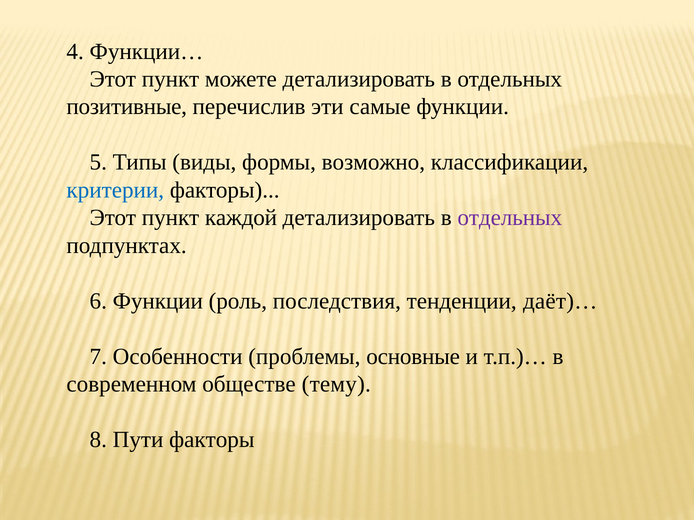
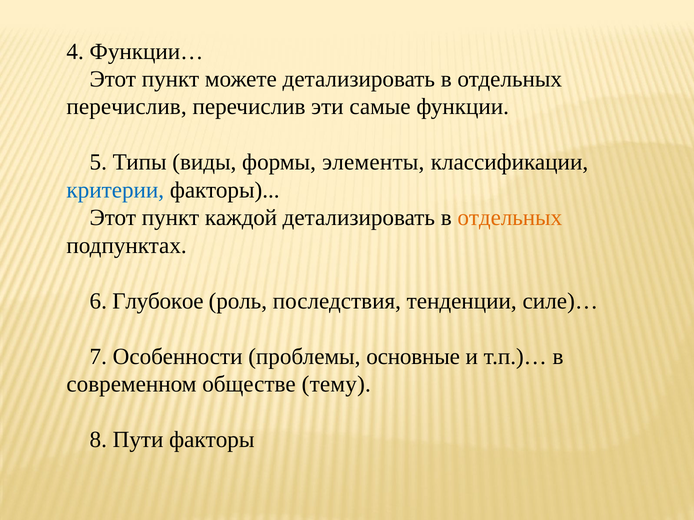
позитивные: позитивные -> перечислив (127, 107)
возможно: возможно -> элементы (373, 162)
отдельных colour: purple -> orange (510, 218)
6 Функции: Функции -> Глубокое (158, 301)
даёт)…: даёт)… -> силе)… (560, 301)
